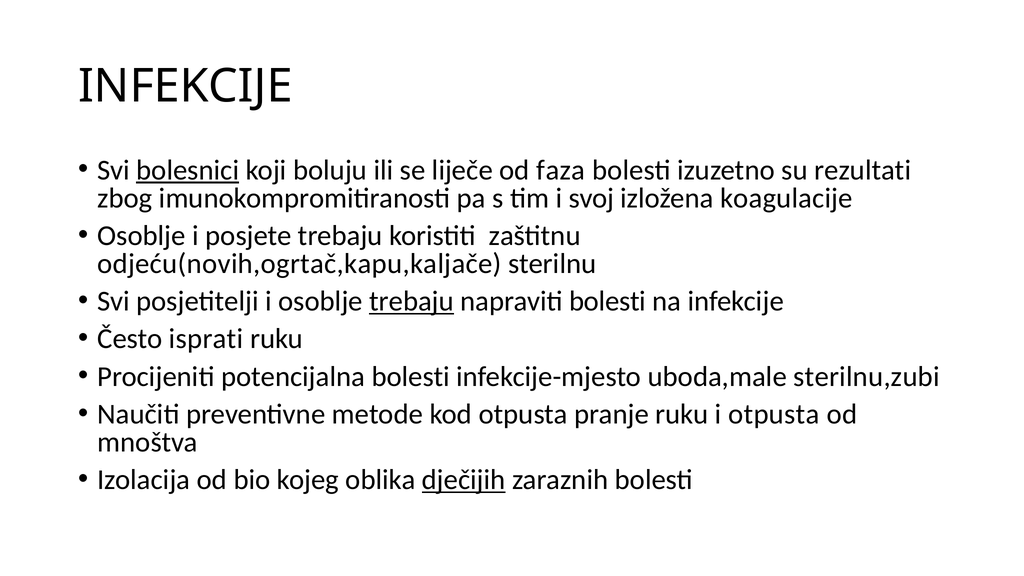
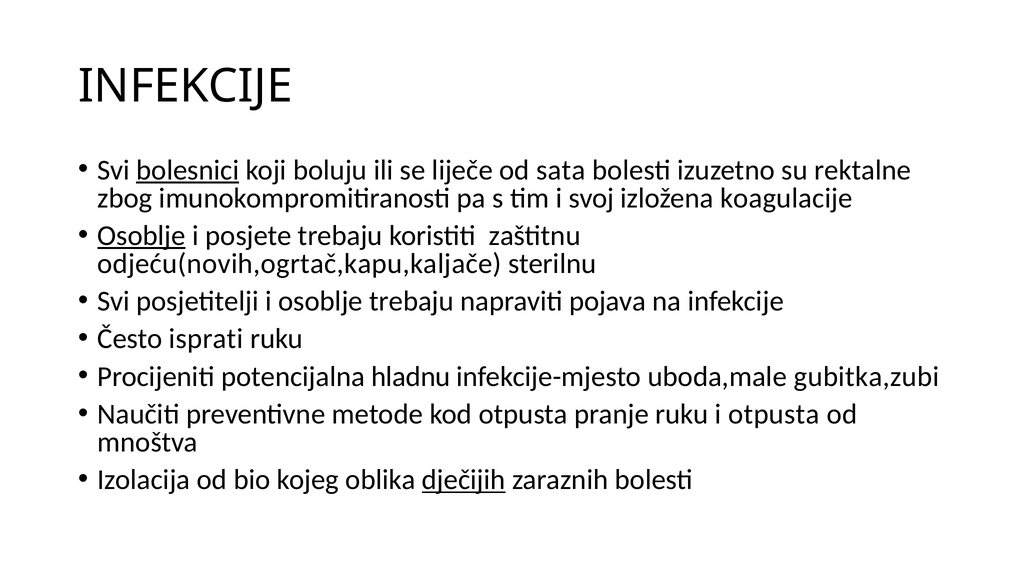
faza: faza -> sata (561, 170)
rezultati: rezultati -> rektalne (863, 170)
Osoblje underline: none -> present (141, 236)
trebaju underline: present -> none (412, 301)
napraviti bolesti: bolesti -> pojava (608, 301)
potencijalna bolesti: bolesti -> hladnu (411, 377)
sterilnu,zubi: sterilnu,zubi -> gubitka,zubi (867, 377)
